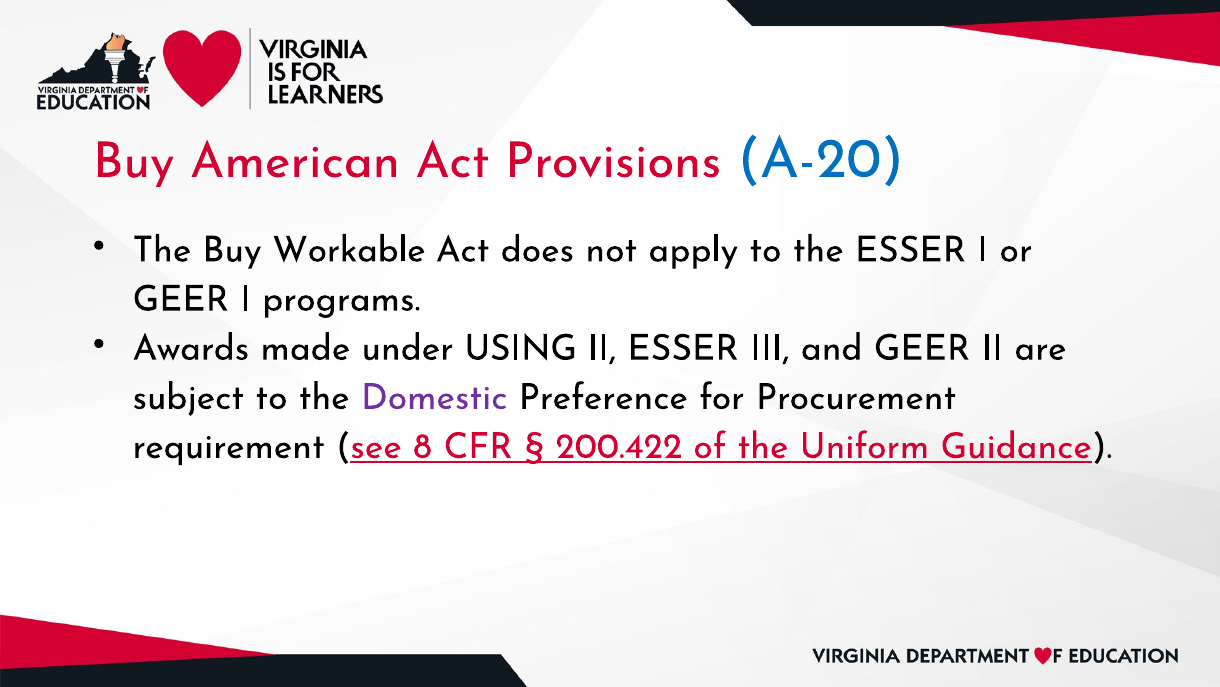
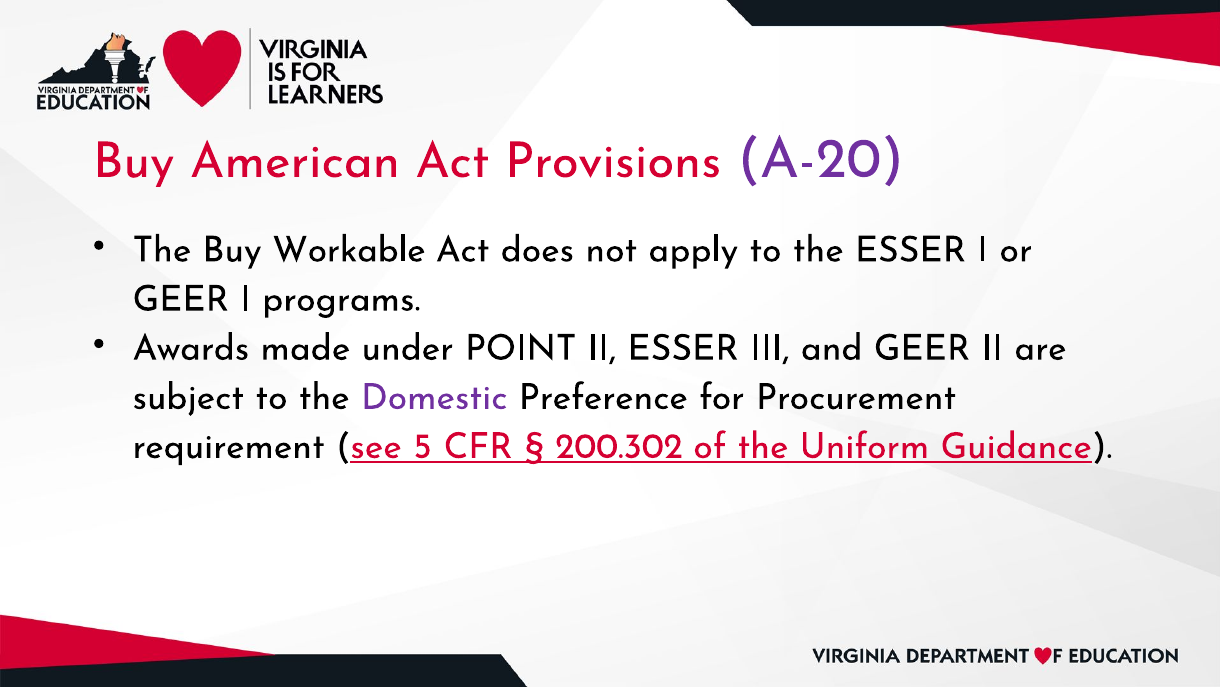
A-20 colour: blue -> purple (821, 158)
USING: USING -> POINT (521, 348)
8: 8 -> 5 (422, 446)
200.422: 200.422 -> 200.302 (619, 446)
